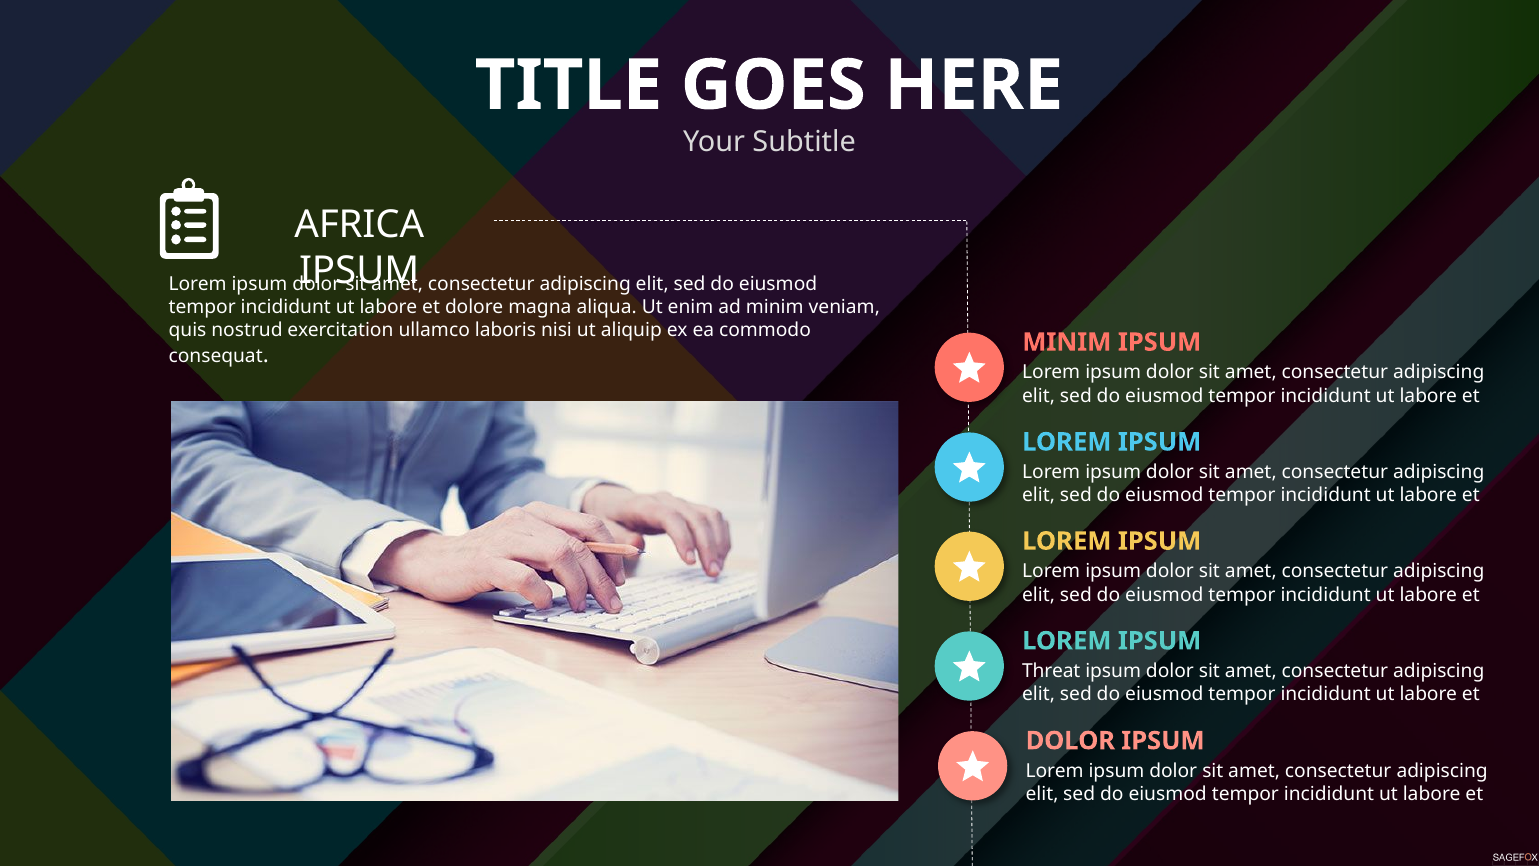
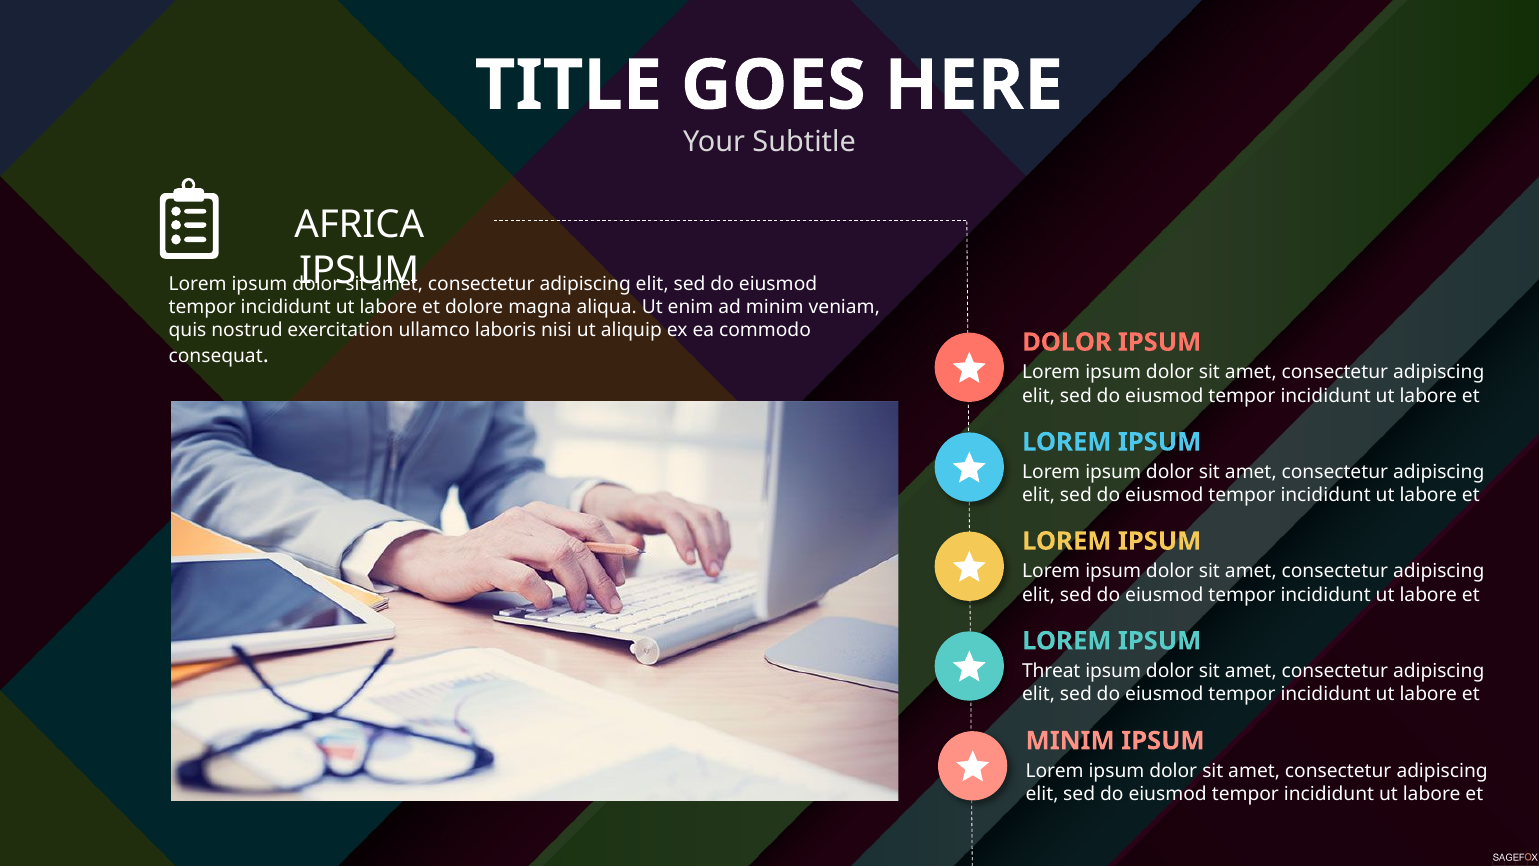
MINIM: MINIM -> DOLOR (1067, 342)
DOLOR: DOLOR -> MINIM (1070, 741)
